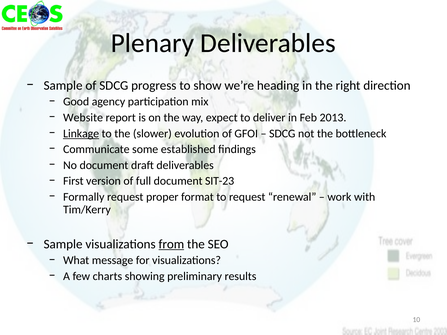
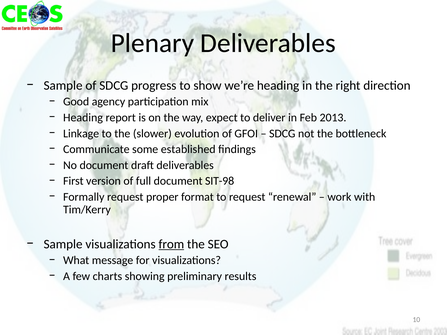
Website: Website -> Heading (83, 118)
Linkage underline: present -> none (81, 134)
SIT-23: SIT-23 -> SIT-98 (220, 181)
